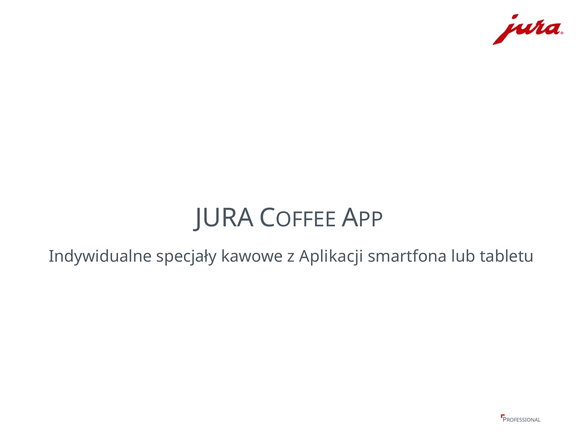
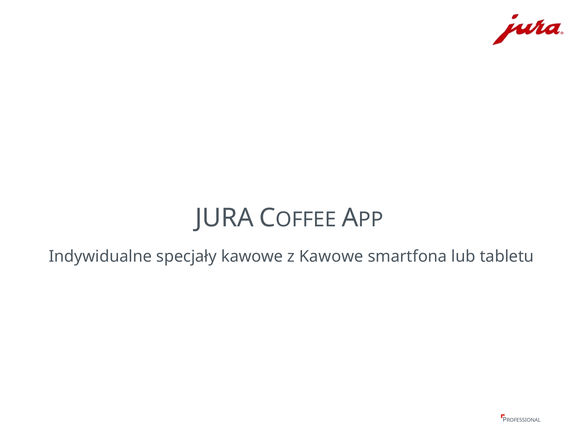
z Aplikacji: Aplikacji -> Kawowe (331, 256)
